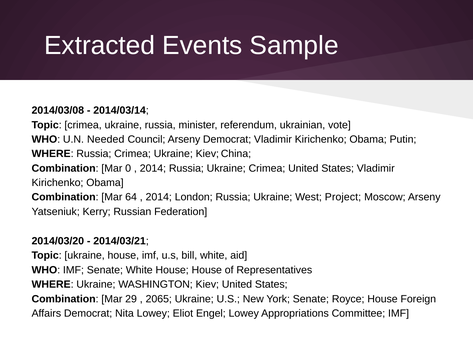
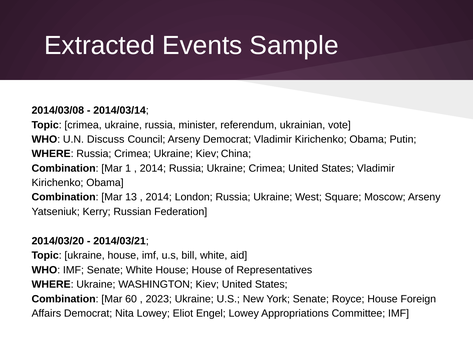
Needed: Needed -> Discuss (106, 140)
0: 0 -> 1 (128, 169)
64: 64 -> 13 (131, 198)
Project: Project -> Square (343, 198)
29: 29 -> 60 (131, 300)
2065: 2065 -> 2023 (159, 300)
